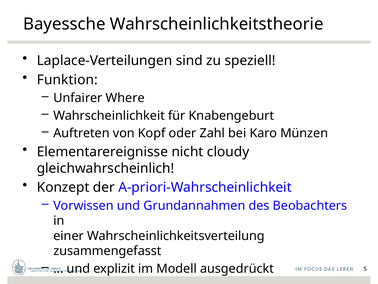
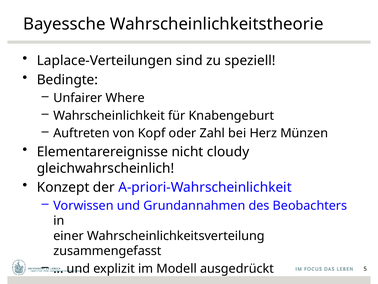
Funktion: Funktion -> Bedingte (67, 80)
Karo: Karo -> Herz (263, 133)
